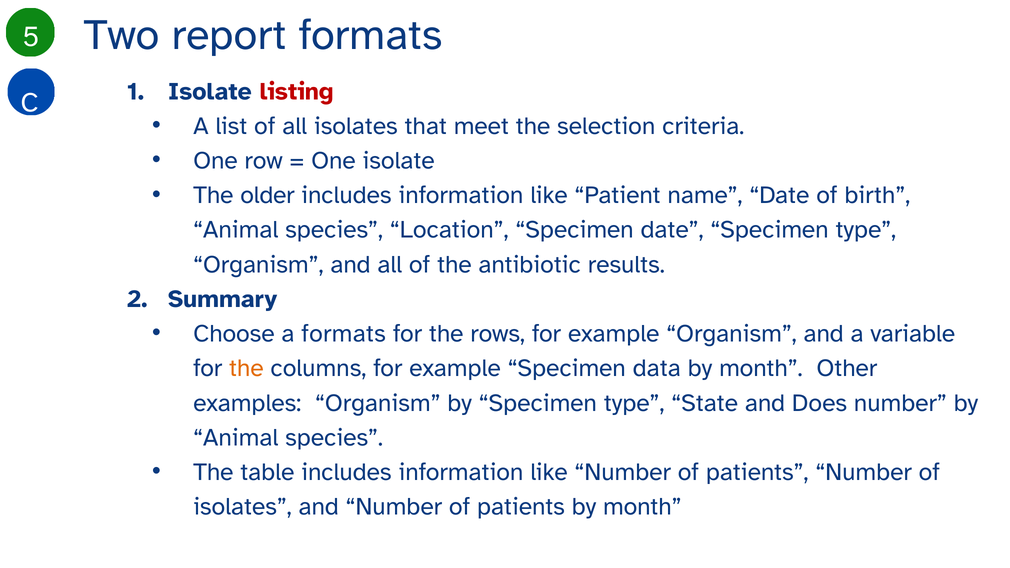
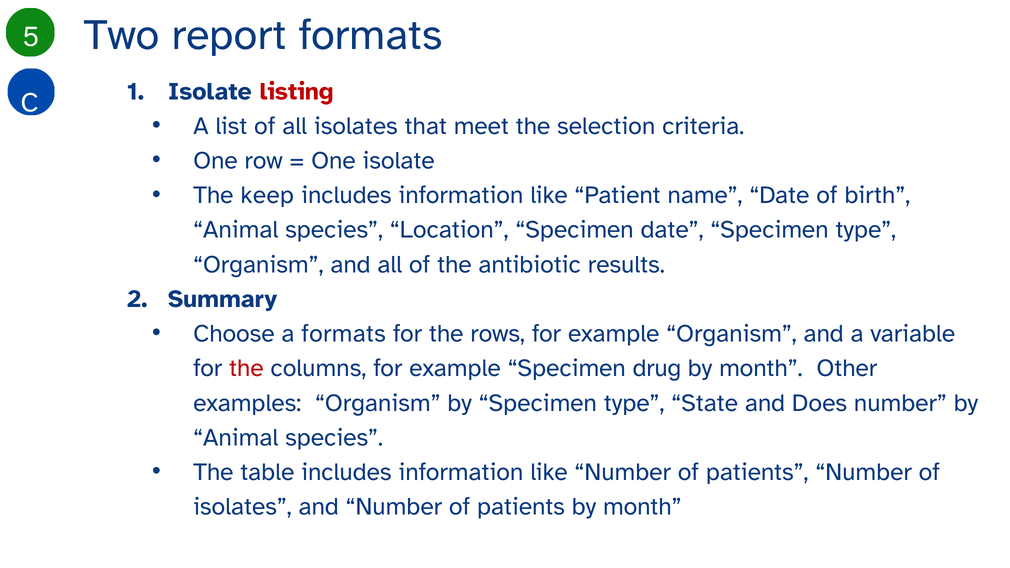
older: older -> keep (267, 195)
the colour: orange -> red (246, 368)
data: data -> drug (657, 368)
